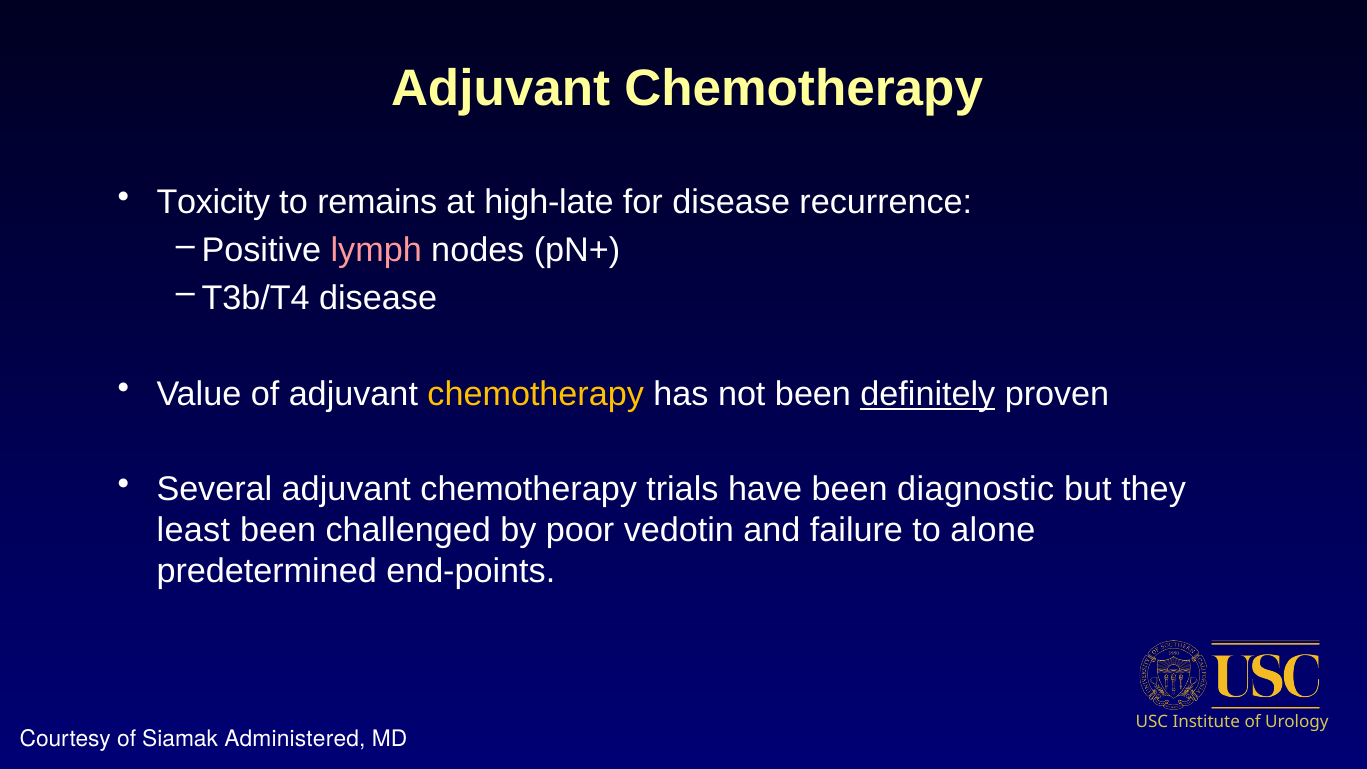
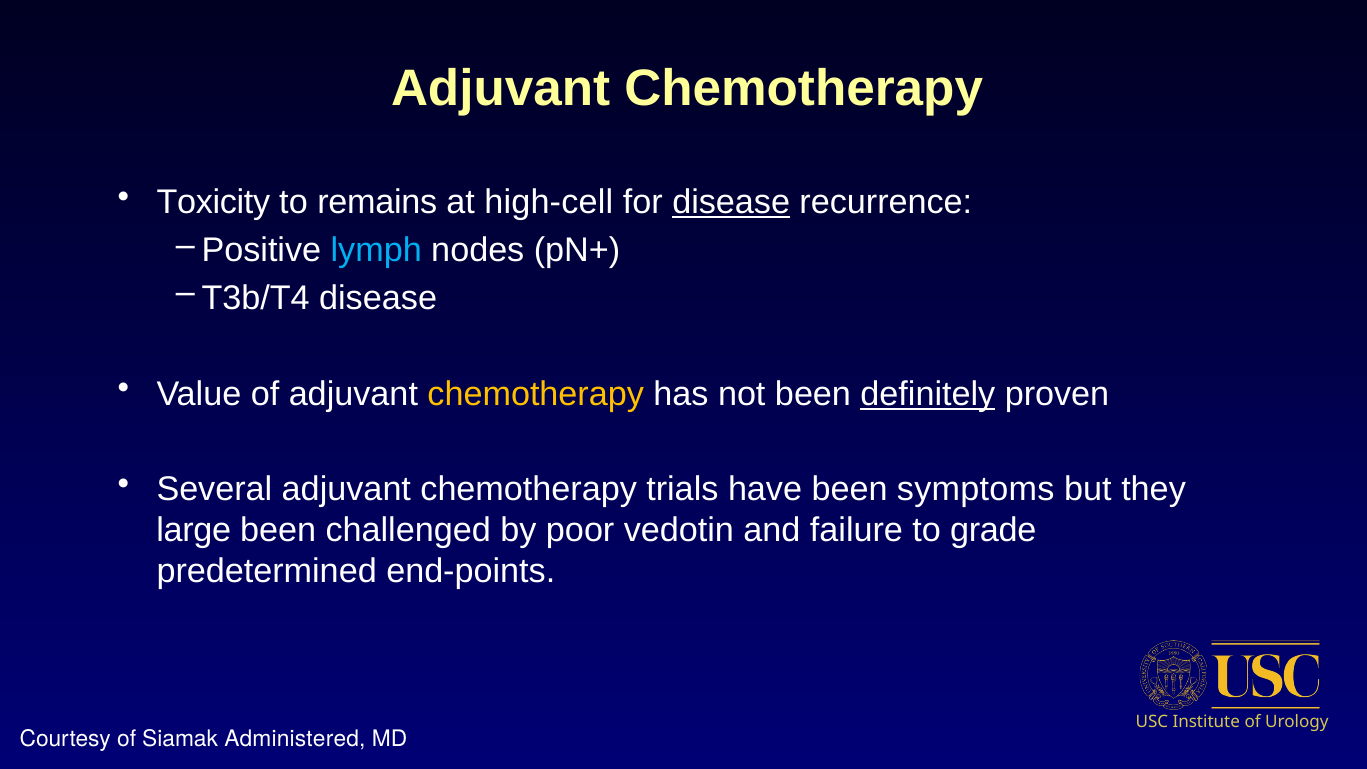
high-late: high-late -> high-cell (549, 203)
disease underline: none -> present (731, 203)
lymph colour: pink -> light blue (376, 250)
diagnostic: diagnostic -> symptoms (976, 490)
least: least -> large (194, 531)
alone: alone -> grade (993, 531)
